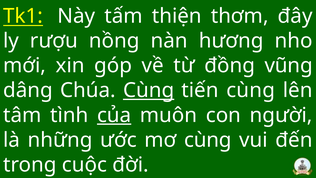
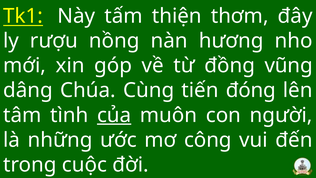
Cùng underline: present -> none (149, 90)
tiến cùng: cùng -> đóng (251, 90)
mơ cùng: cùng -> công (208, 140)
